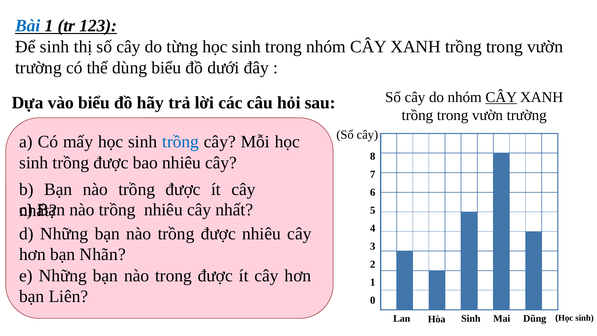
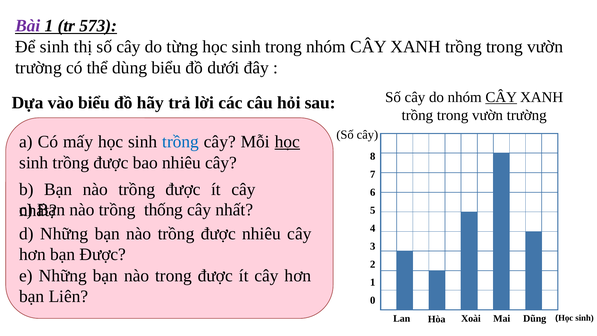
Bài colour: blue -> purple (28, 26)
123: 123 -> 573 (98, 26)
học underline: none -> present (287, 142)
trồng nhiêu: nhiêu -> thống (164, 210)
bạn Nhãn: Nhãn -> Được (103, 254)
Hòa Sinh: Sinh -> Xoài (471, 318)
